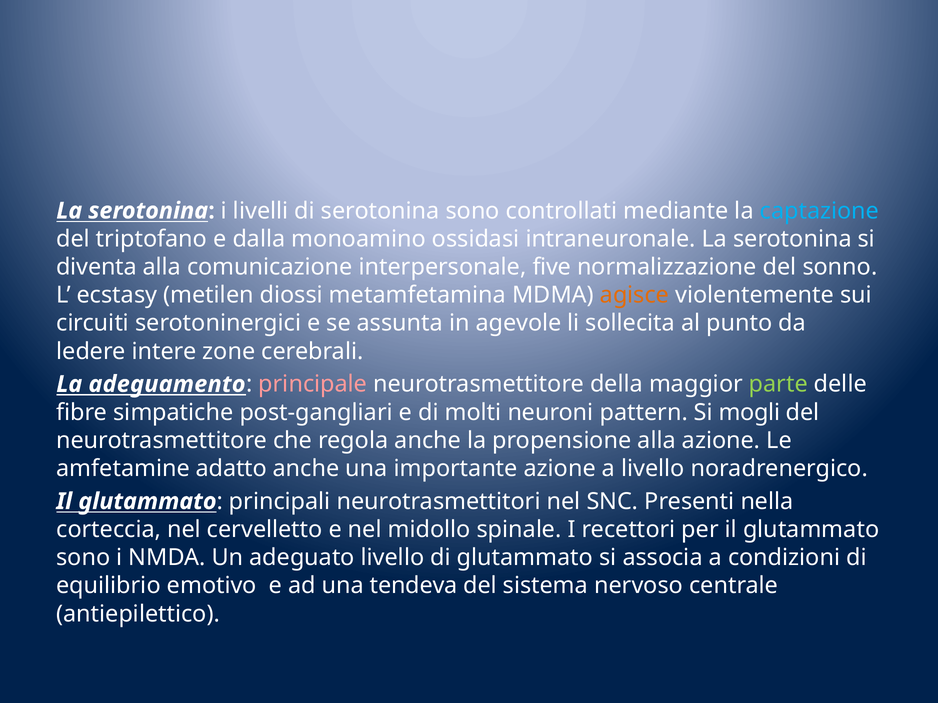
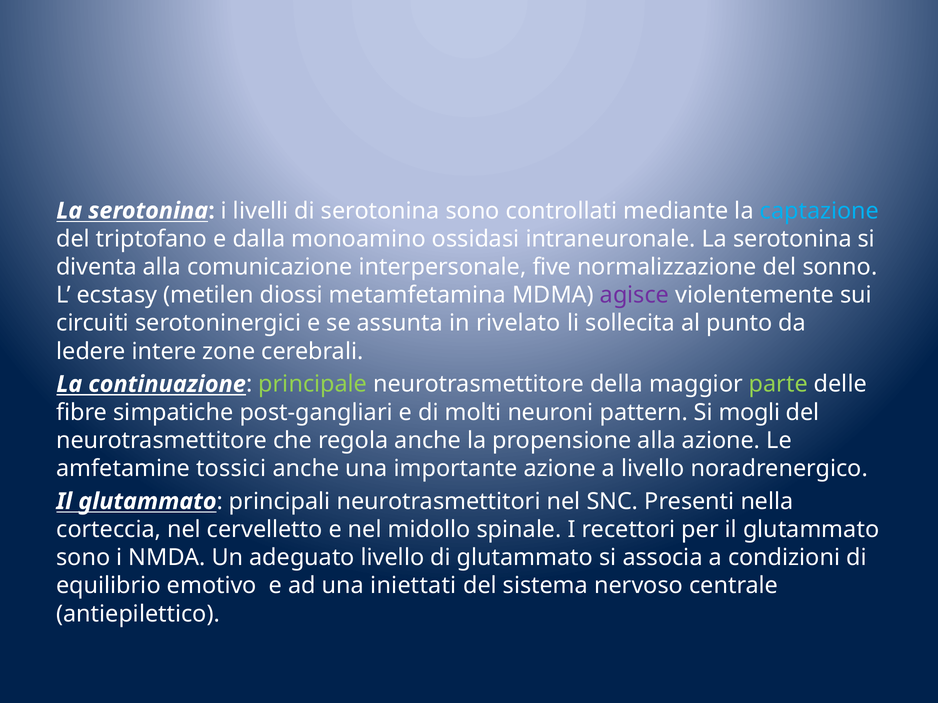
agisce colour: orange -> purple (635, 295)
agevole: agevole -> rivelato (518, 323)
adeguamento: adeguamento -> continuazione (167, 384)
principale colour: pink -> light green (313, 384)
adatto: adatto -> tossici (231, 469)
tendeva: tendeva -> iniettati (413, 586)
